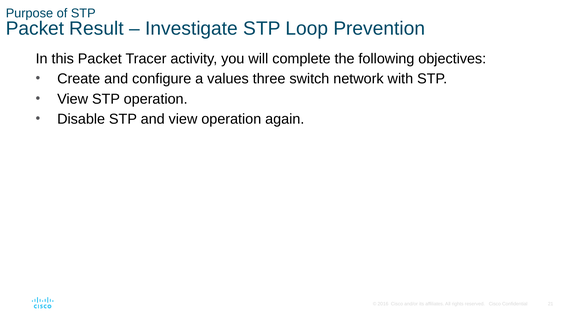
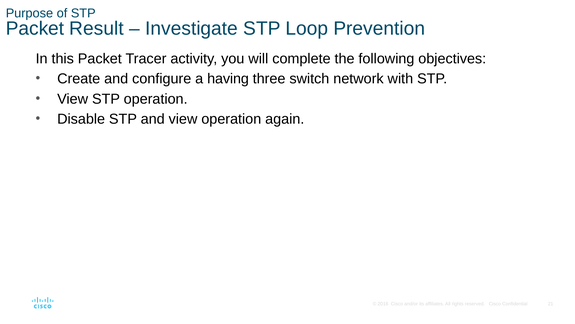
values: values -> having (228, 79)
